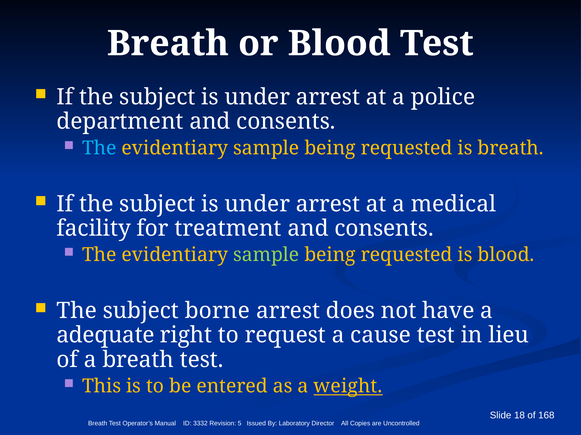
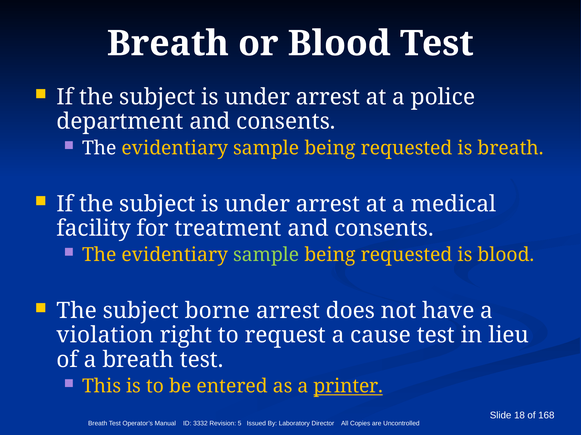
The colour: light blue -> white (99, 148)
adequate: adequate -> violation (105, 336)
weight: weight -> printer (348, 387)
